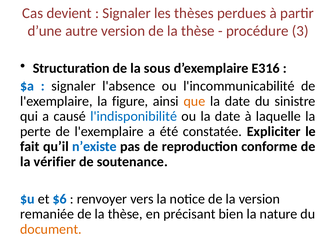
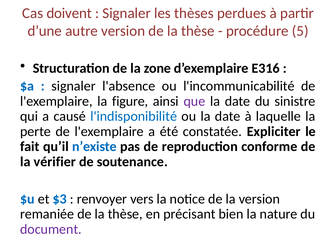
devient: devient -> doivent (69, 13)
3: 3 -> 5 (300, 31)
sous: sous -> zone (157, 68)
que colour: orange -> purple (194, 101)
$6: $6 -> $3 (60, 199)
document colour: orange -> purple (51, 229)
